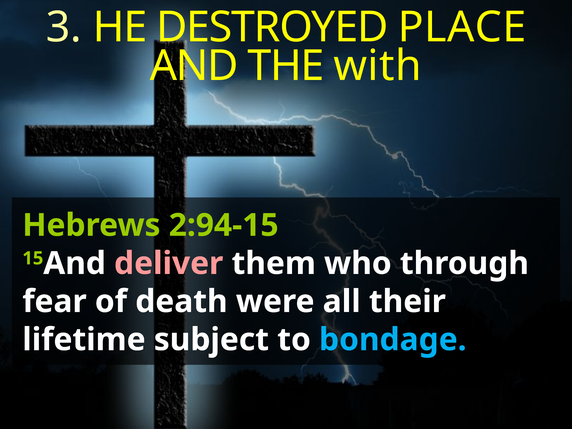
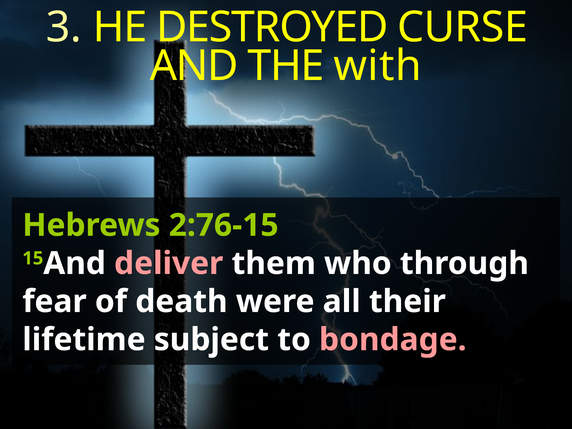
PLACE: PLACE -> CURSE (462, 28)
2:94-15: 2:94-15 -> 2:76-15 (224, 225)
bondage colour: light blue -> pink (393, 340)
